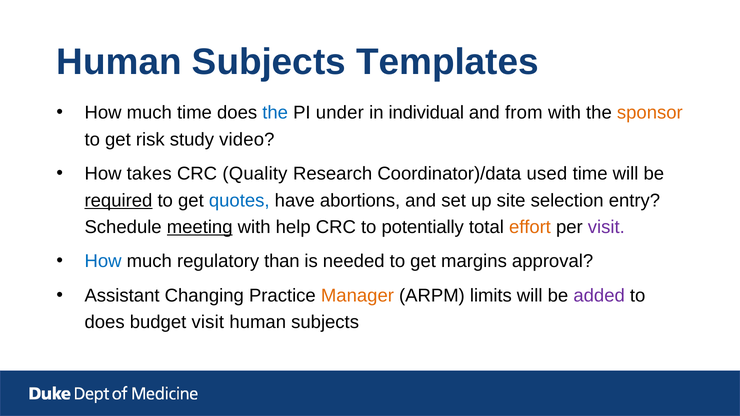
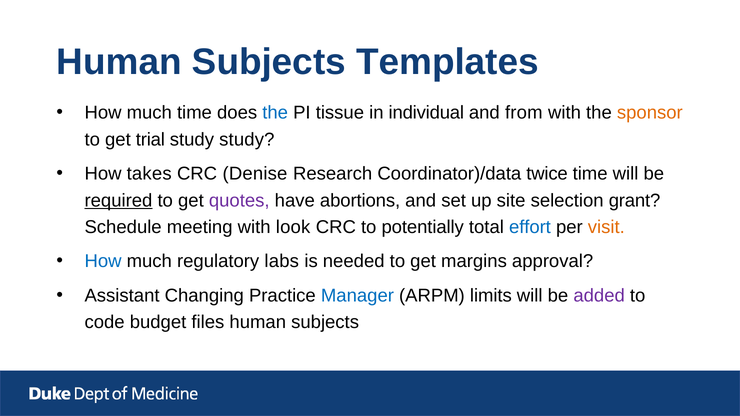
under: under -> tissue (340, 113)
risk: risk -> trial (150, 140)
study video: video -> study (247, 140)
Quality: Quality -> Denise (255, 174)
used: used -> twice (547, 174)
quotes colour: blue -> purple (239, 201)
entry: entry -> grant (635, 201)
meeting underline: present -> none (200, 227)
help: help -> look (293, 227)
effort colour: orange -> blue (530, 227)
visit colour: purple -> orange (606, 227)
than: than -> labs (282, 262)
Manager colour: orange -> blue (357, 296)
does: does -> code (105, 323)
budget visit: visit -> files (208, 323)
